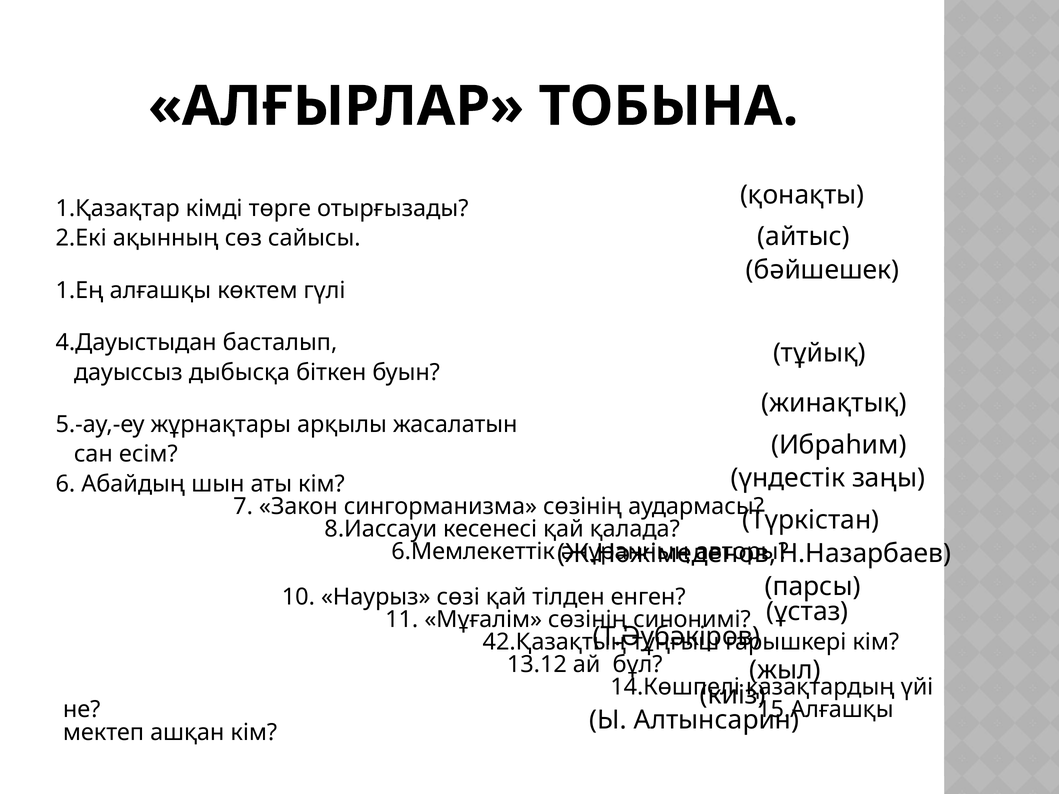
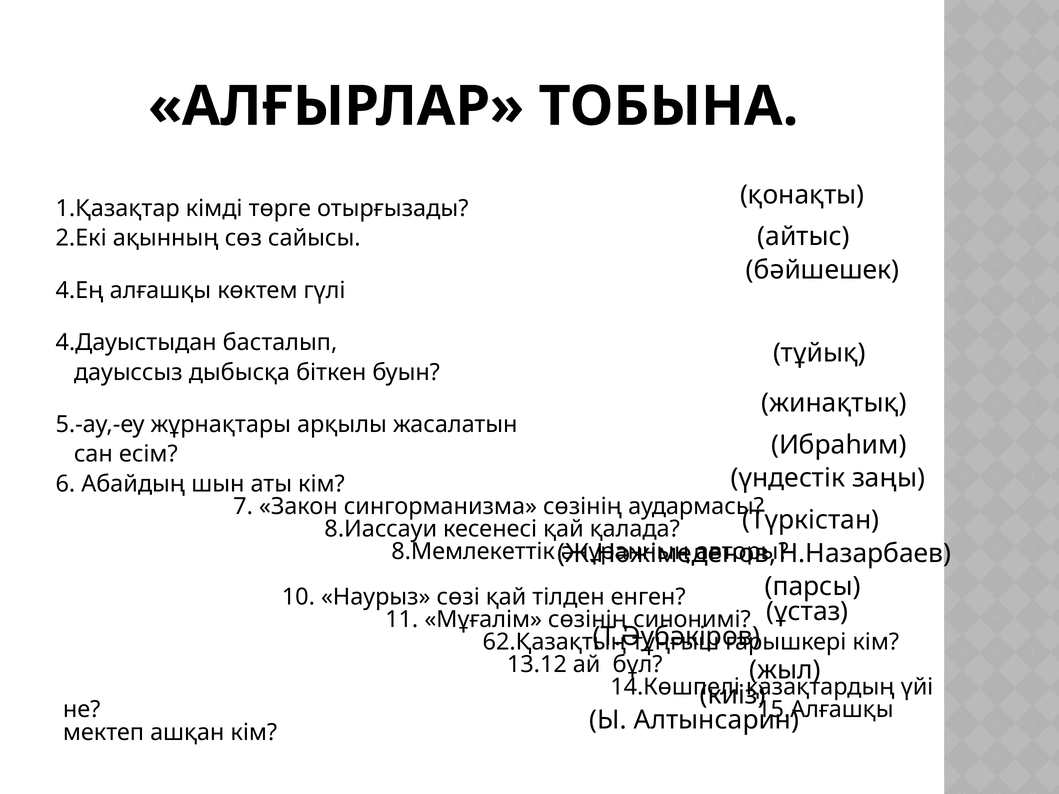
1.Ең: 1.Ең -> 4.Ең (80, 291)
6.Мемлекеттік: 6.Мемлекеттік -> 8.Мемлекеттік (473, 552)
42.Қазақтың: 42.Қазақтың -> 62.Қазақтың (554, 642)
